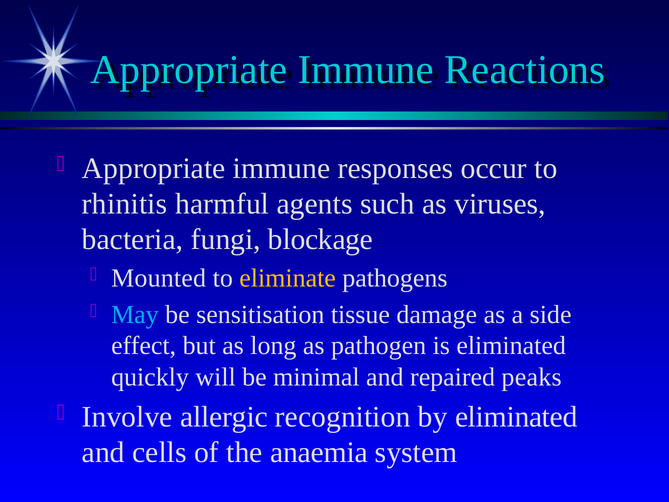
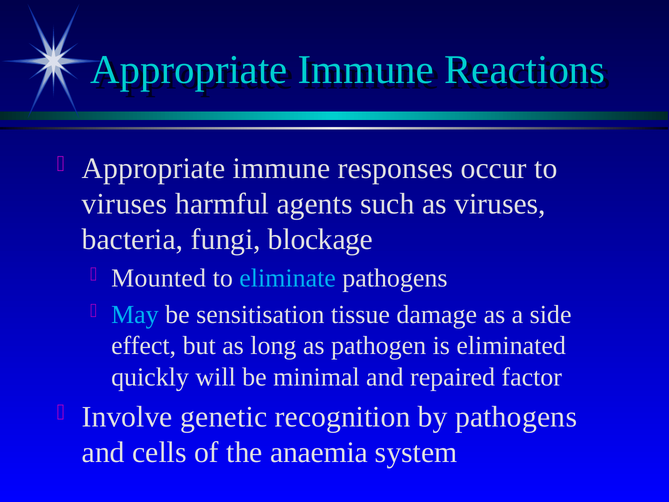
rhinitis: rhinitis -> viruses (125, 204)
eliminate colour: yellow -> light blue (288, 278)
peaks: peaks -> factor (532, 377)
allergic: allergic -> genetic (224, 417)
by eliminated: eliminated -> pathogens (516, 417)
